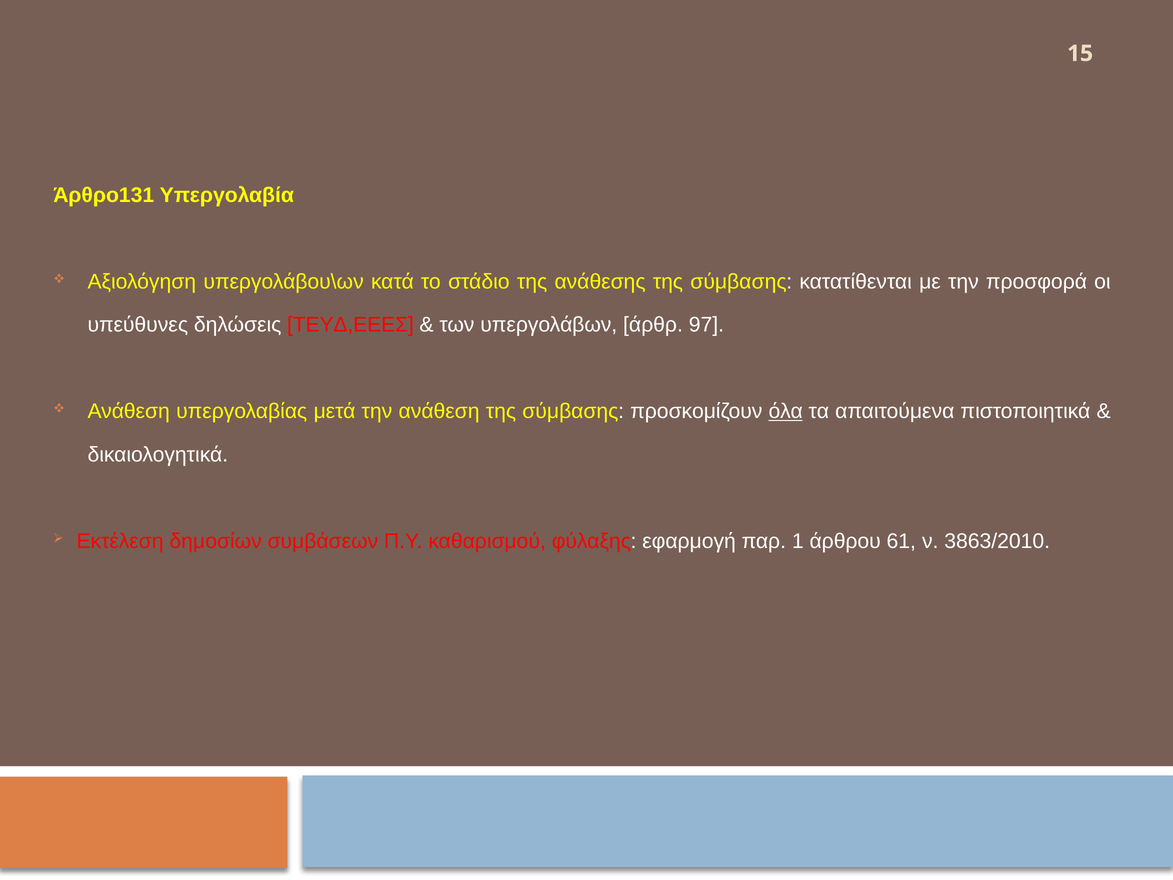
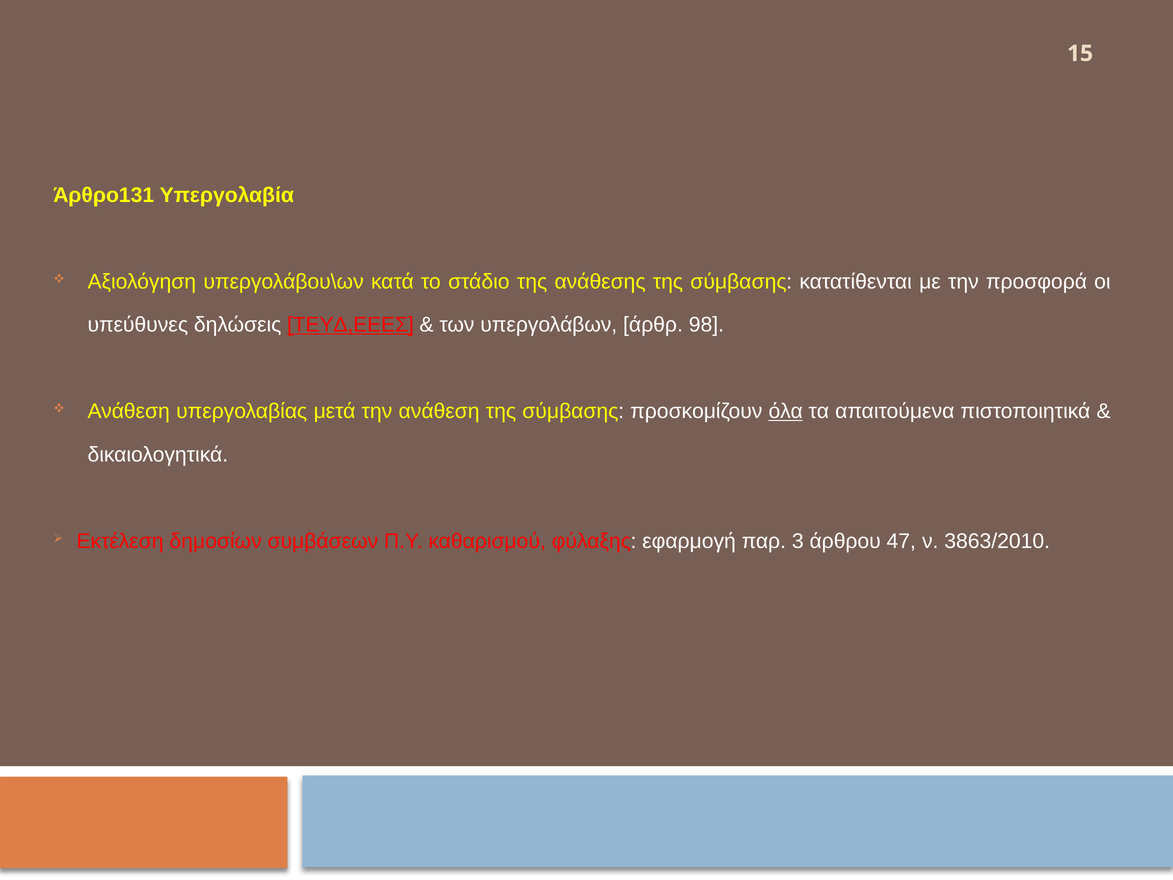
ΤΕΥΔ,ΕΕΕΣ underline: none -> present (350, 325)
97: 97 -> 98 (706, 325)
1: 1 -> 3 (798, 541)
61: 61 -> 47 (901, 541)
